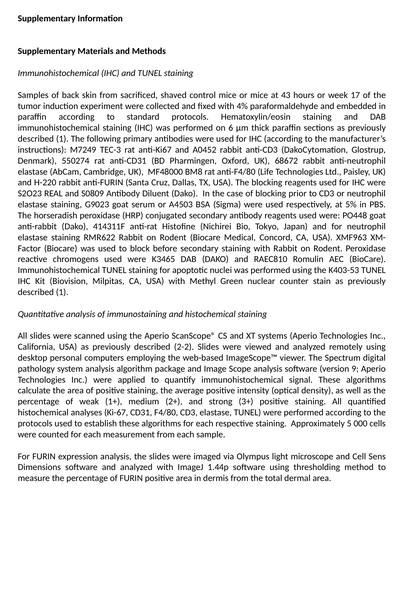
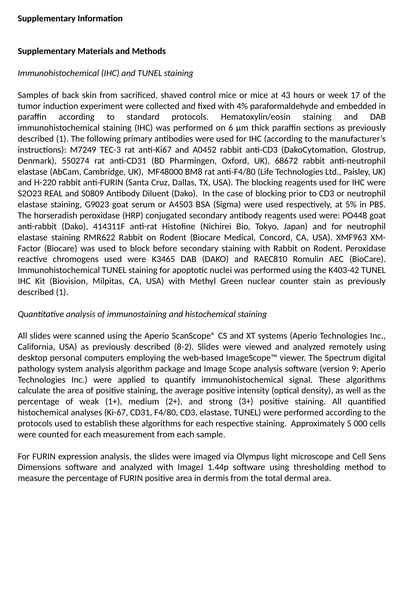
K403-53: K403-53 -> K403-42 (344, 271)
2-2: 2-2 -> 8-2 (184, 347)
